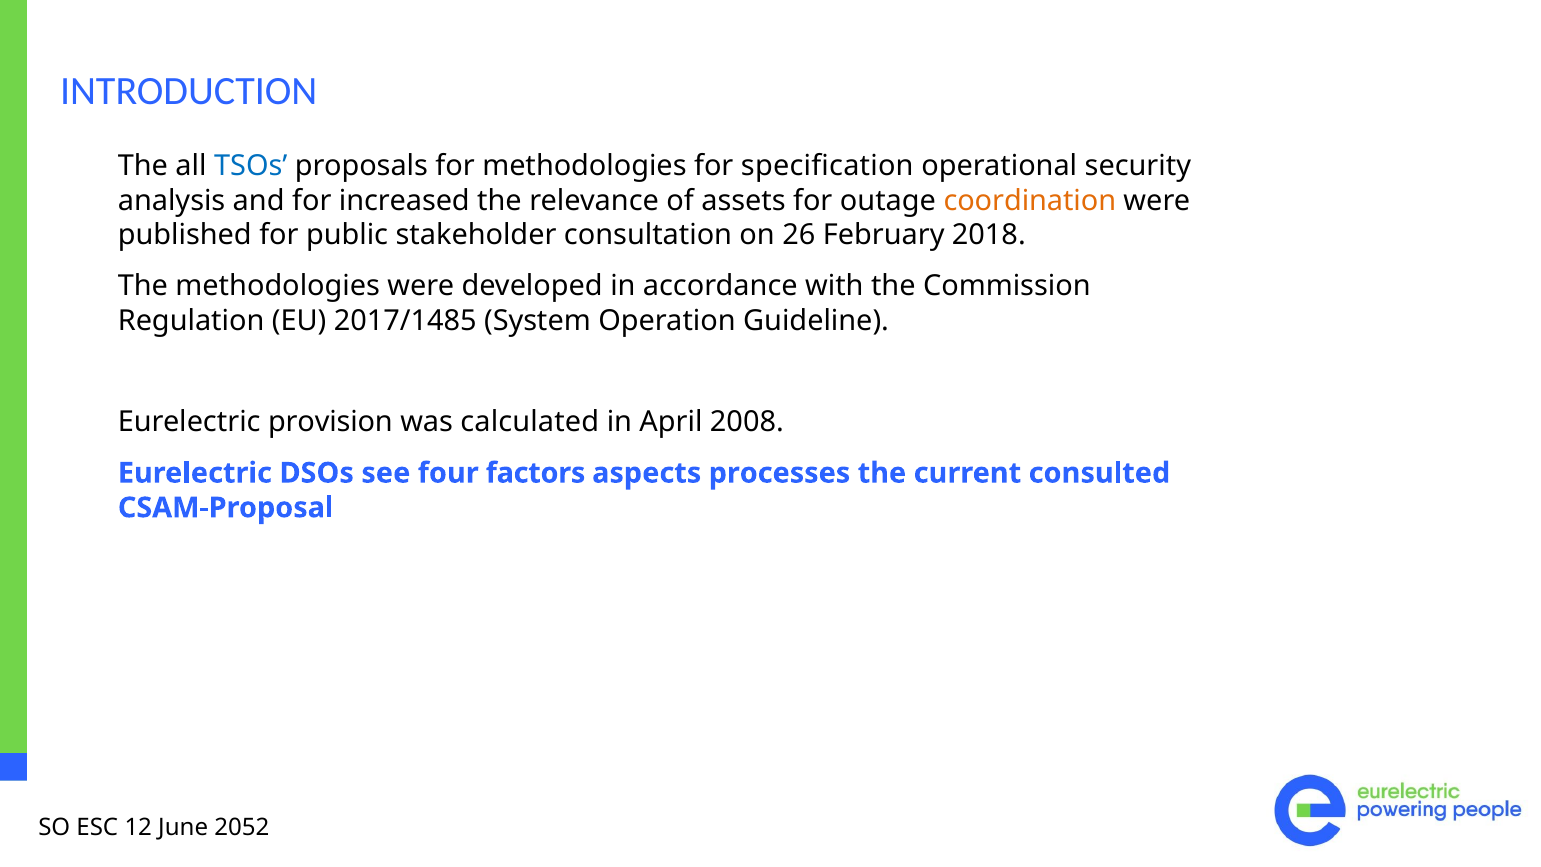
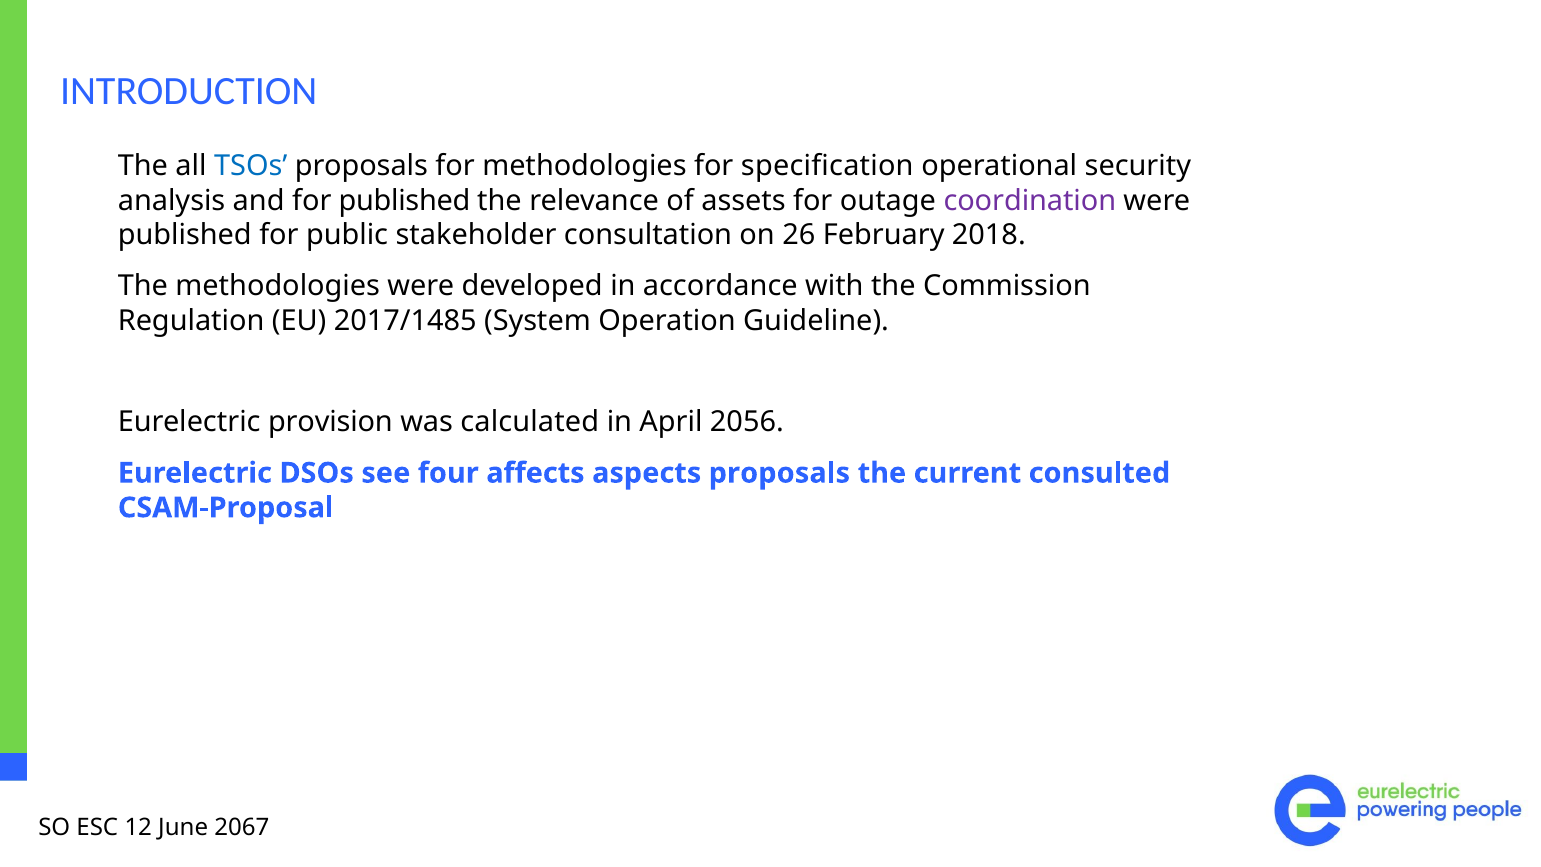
for increased: increased -> published (404, 201)
coordination colour: orange -> purple (1030, 201)
2008: 2008 -> 2056 (747, 422)
factors: factors -> affects (535, 473)
aspects processes: processes -> proposals (779, 473)
2052: 2052 -> 2067 (242, 827)
